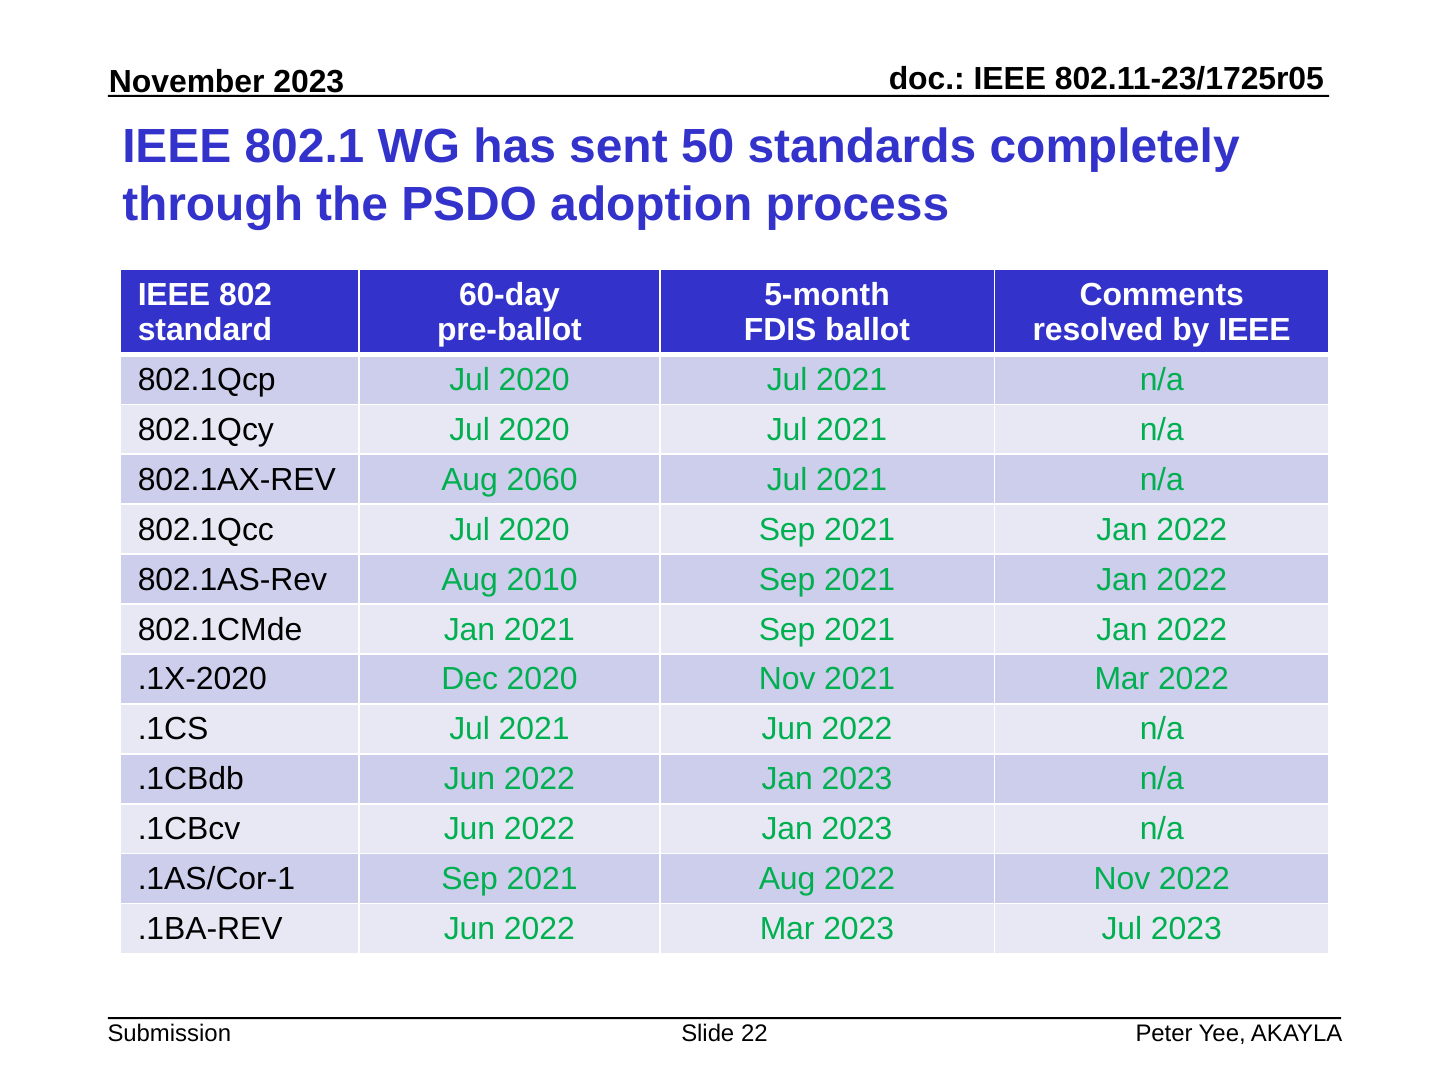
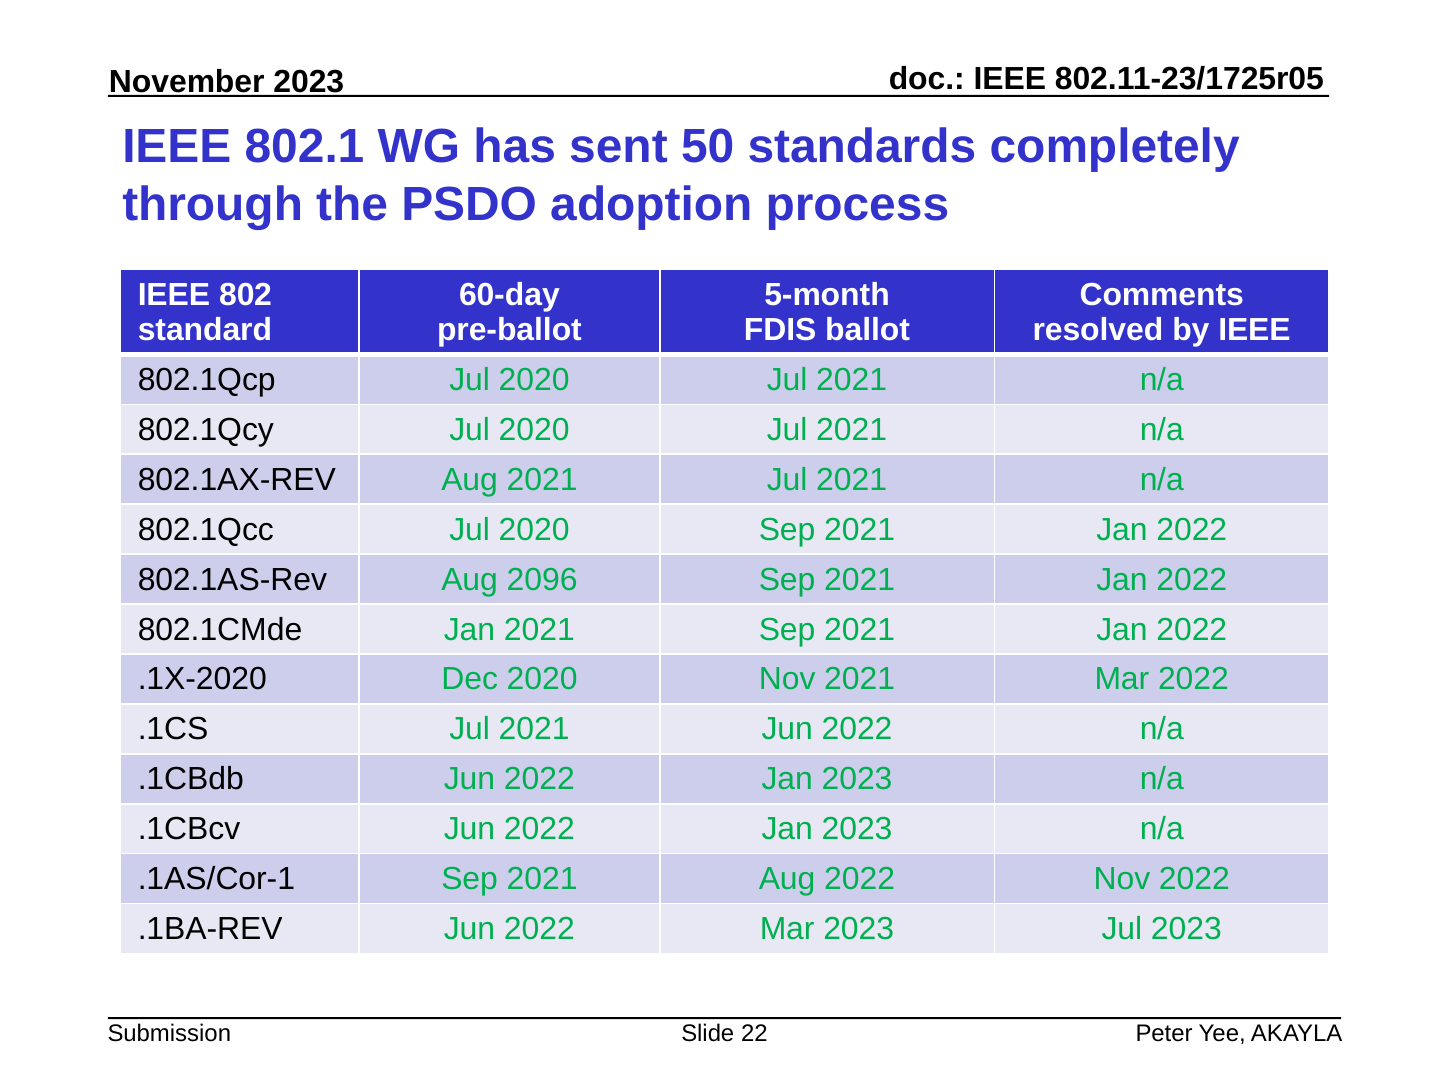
Aug 2060: 2060 -> 2021 (542, 480)
2010: 2010 -> 2096 (542, 579)
